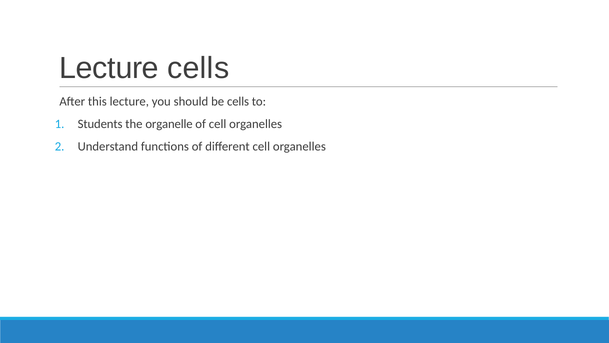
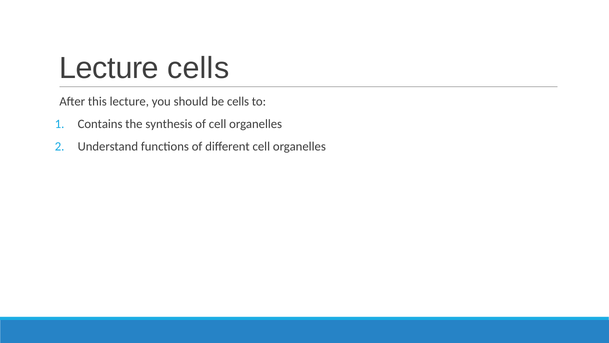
Students: Students -> Contains (100, 124)
organelle: organelle -> synthesis (169, 124)
